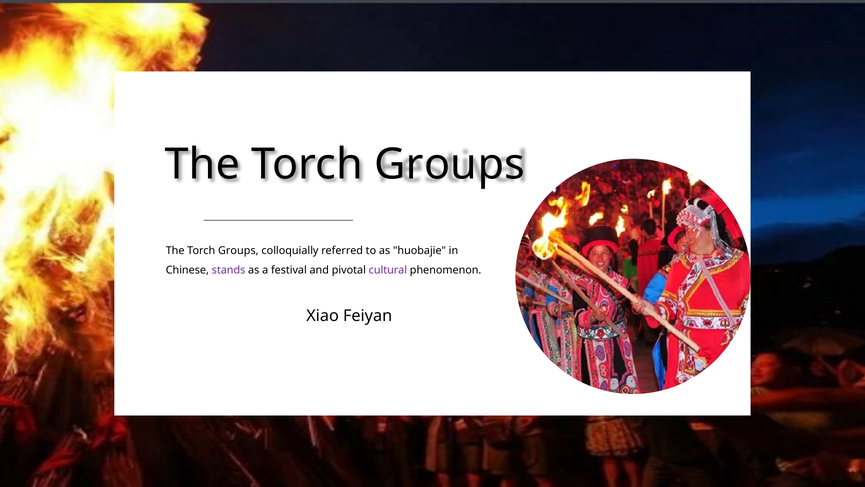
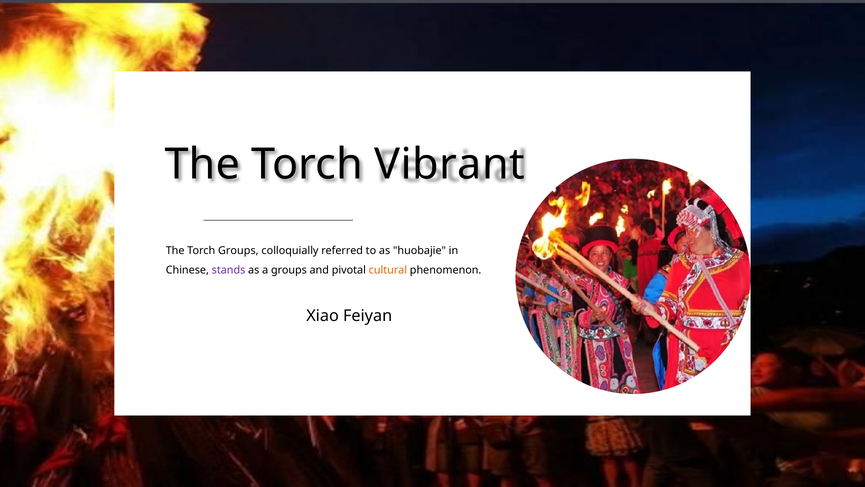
Groups: Groups -> Vibrant (450, 164)
a festival: festival -> groups (289, 270)
cultural colour: purple -> orange (388, 270)
